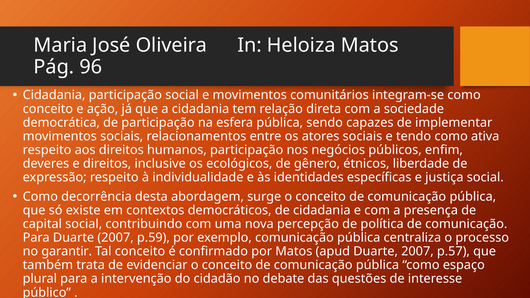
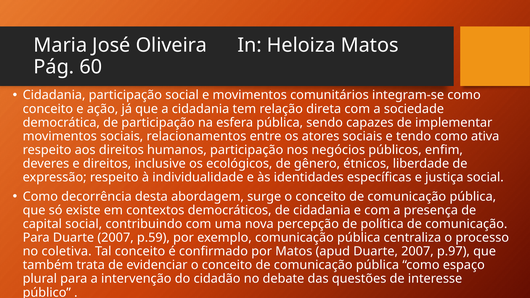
96: 96 -> 60 (91, 67)
garantir: garantir -> coletiva (67, 251)
p.57: p.57 -> p.97 (453, 251)
